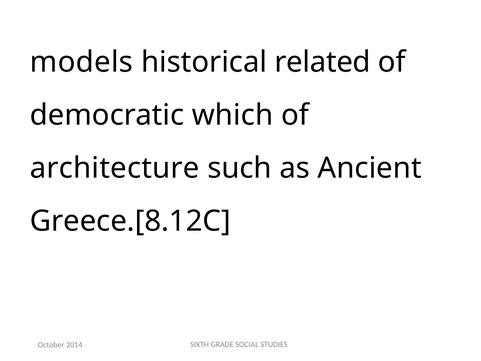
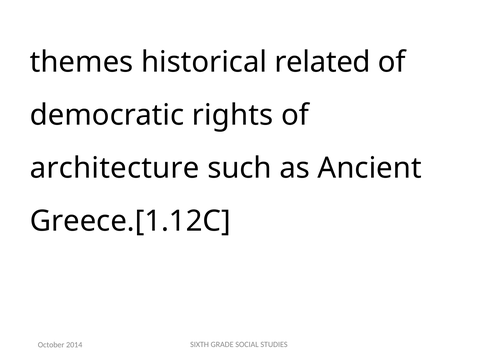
models: models -> themes (82, 62)
which: which -> rights (232, 115)
Greece.[8.12C: Greece.[8.12C -> Greece.[1.12C (130, 221)
